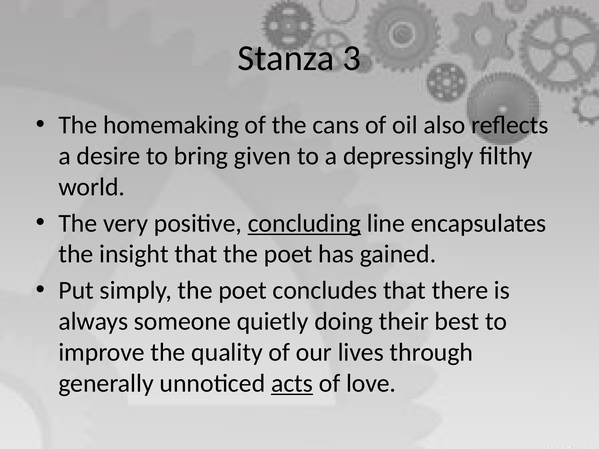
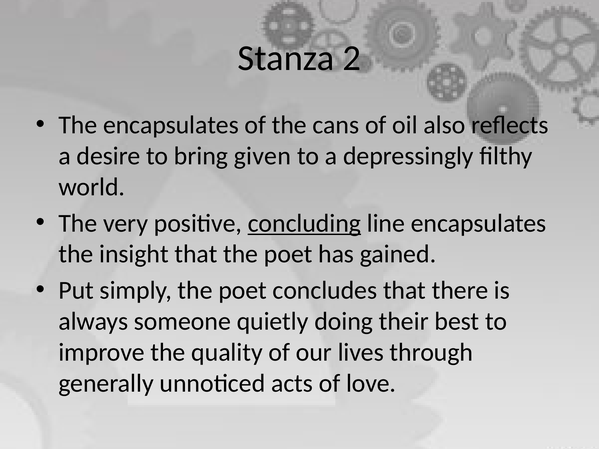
3: 3 -> 2 (352, 58)
The homemaking: homemaking -> encapsulates (171, 125)
acts underline: present -> none (292, 383)
